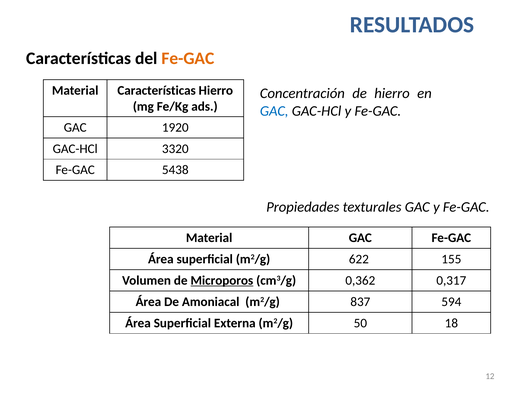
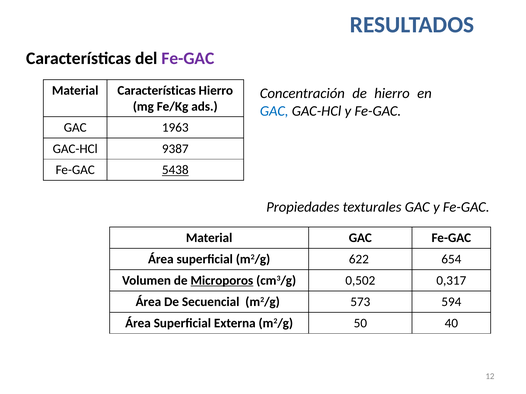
Fe-GAC colour: orange -> purple (188, 58)
1920: 1920 -> 1963 (175, 128)
3320: 3320 -> 9387 (175, 149)
5438 underline: none -> present (175, 170)
155: 155 -> 654 (451, 259)
0,362: 0,362 -> 0,502 (360, 281)
Amoniacal: Amoniacal -> Secuencial (211, 302)
837: 837 -> 573 (360, 302)
18: 18 -> 40 (451, 323)
